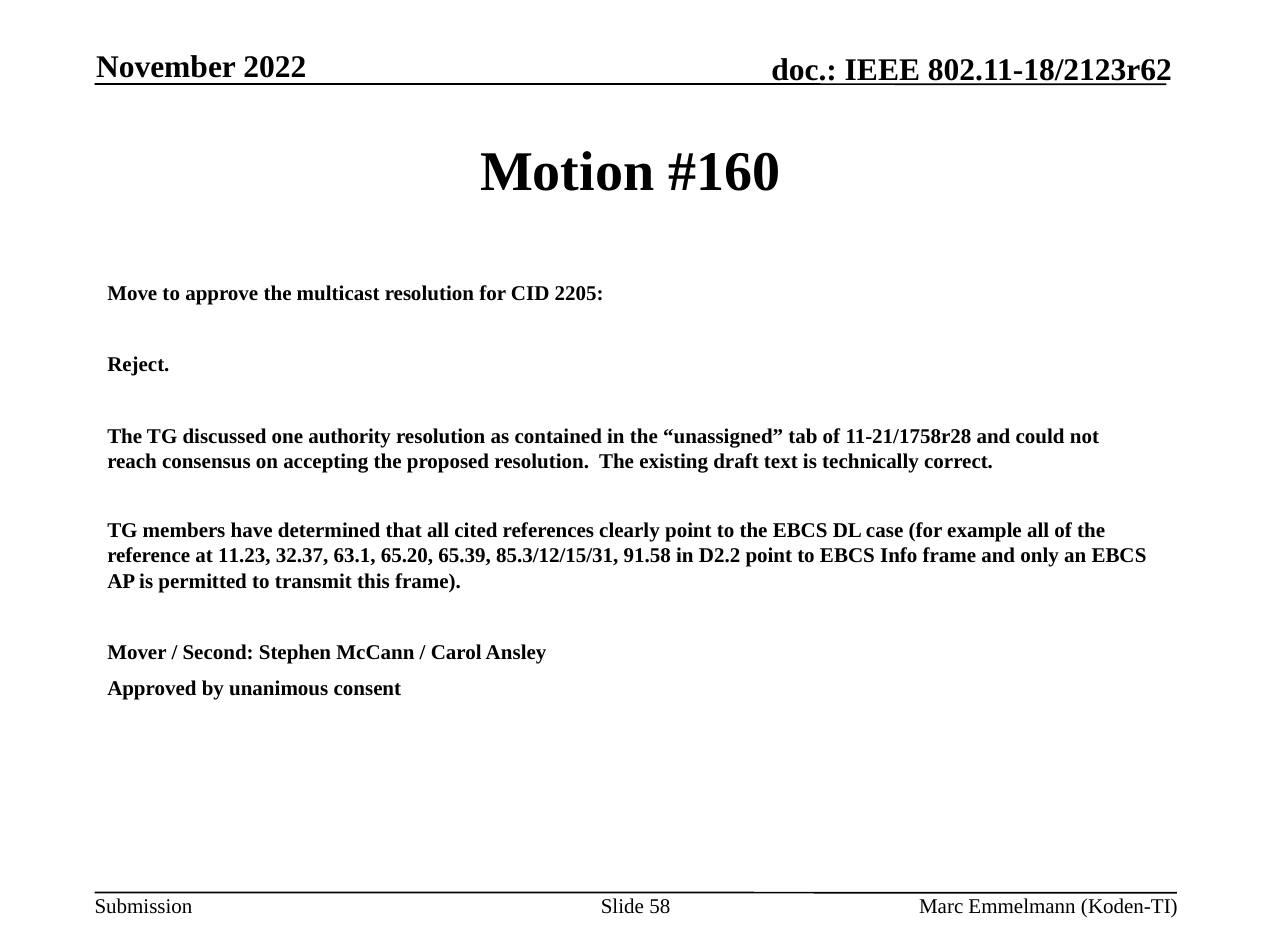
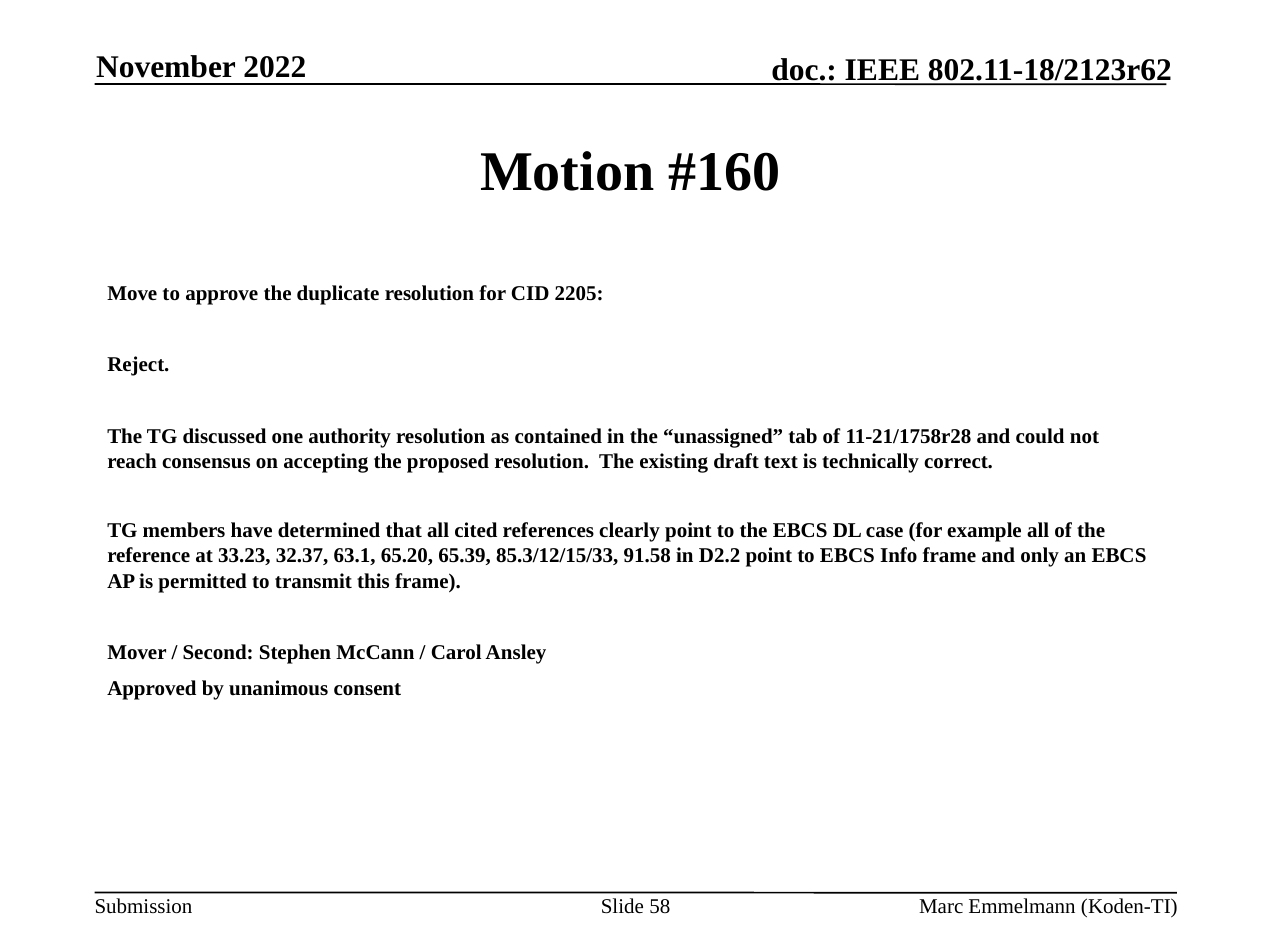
multicast: multicast -> duplicate (338, 294)
11.23: 11.23 -> 33.23 (244, 556)
85.3/12/15/31: 85.3/12/15/31 -> 85.3/12/15/33 (557, 556)
